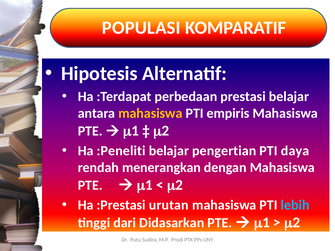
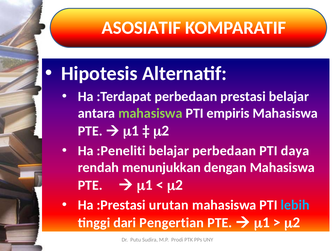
POPULASI: POPULASI -> ASOSIATIF (141, 28)
mahasiswa colour: yellow -> light green (150, 113)
belajar pengertian: pengertian -> perbedaan (224, 151)
menerangkan: menerangkan -> menunjukkan (161, 168)
Didasarkan: Didasarkan -> Pengertian (172, 223)
